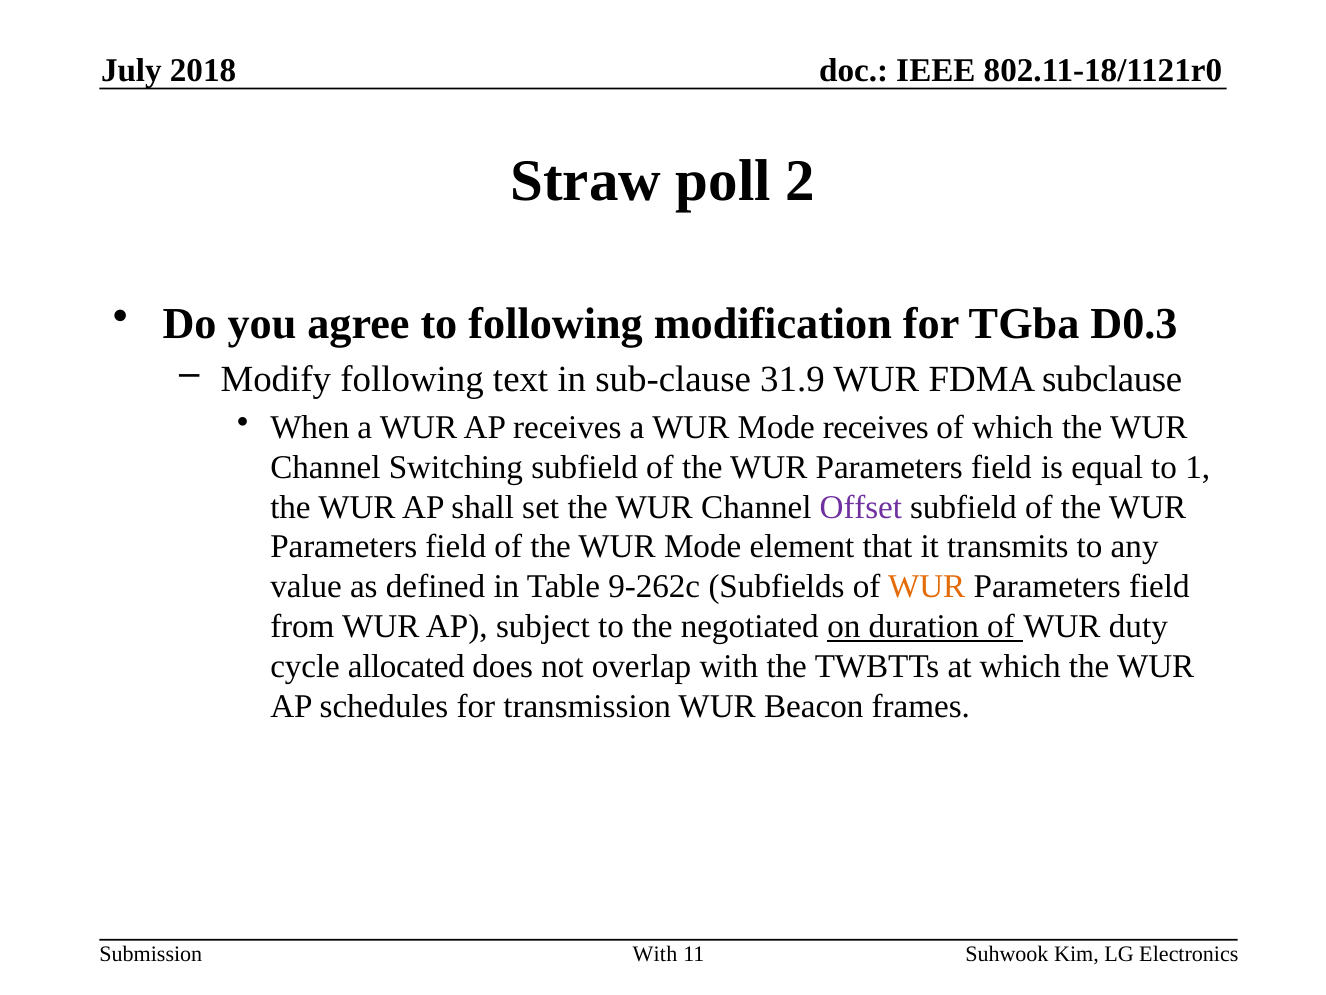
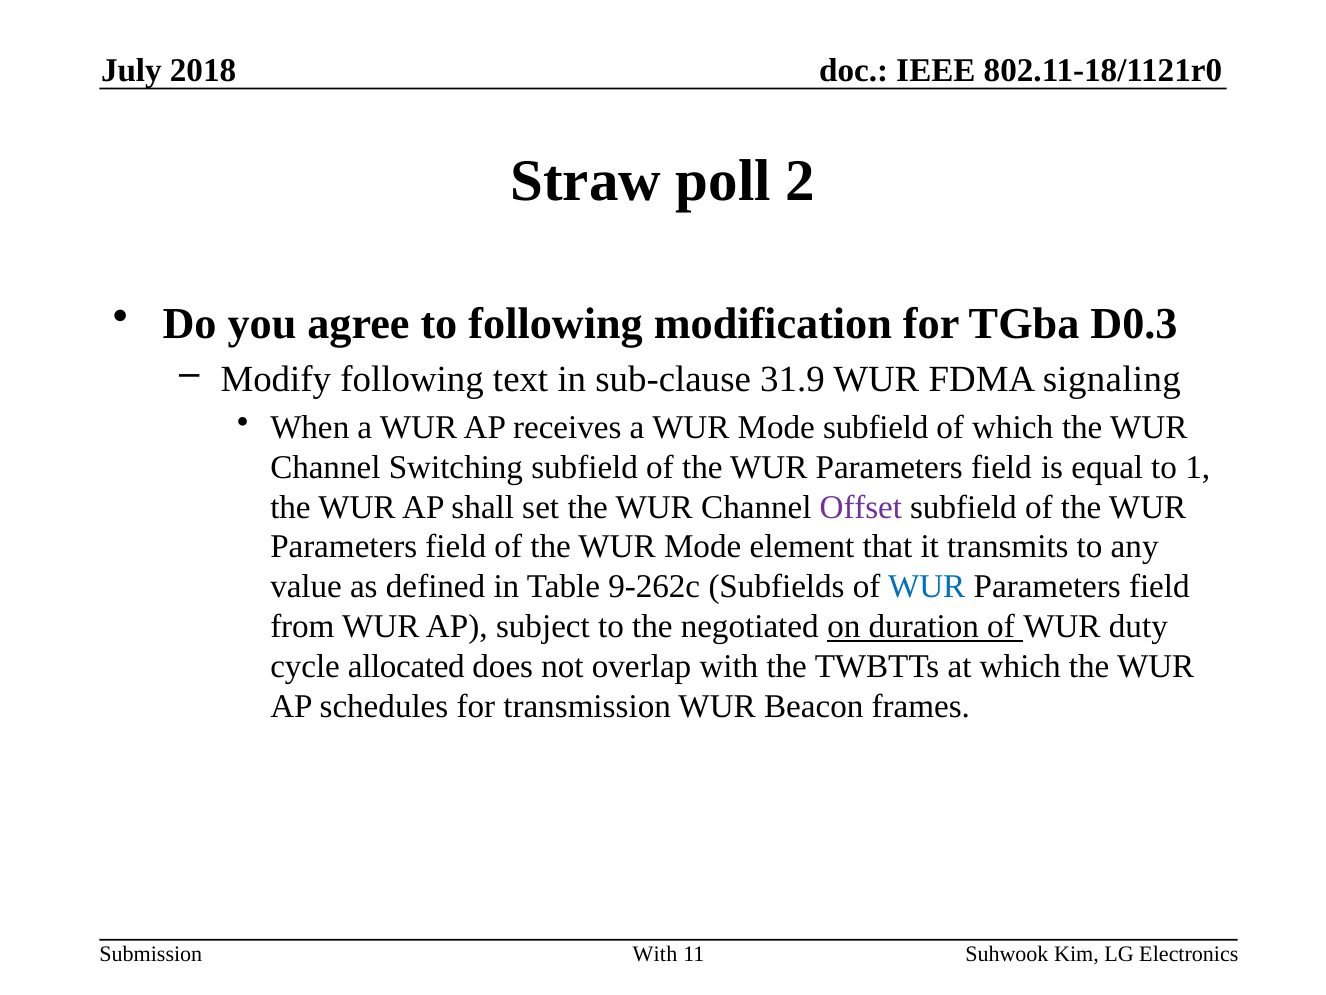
subclause: subclause -> signaling (1112, 379)
Mode receives: receives -> subfield (876, 427)
WUR colour: orange -> blue (927, 587)
